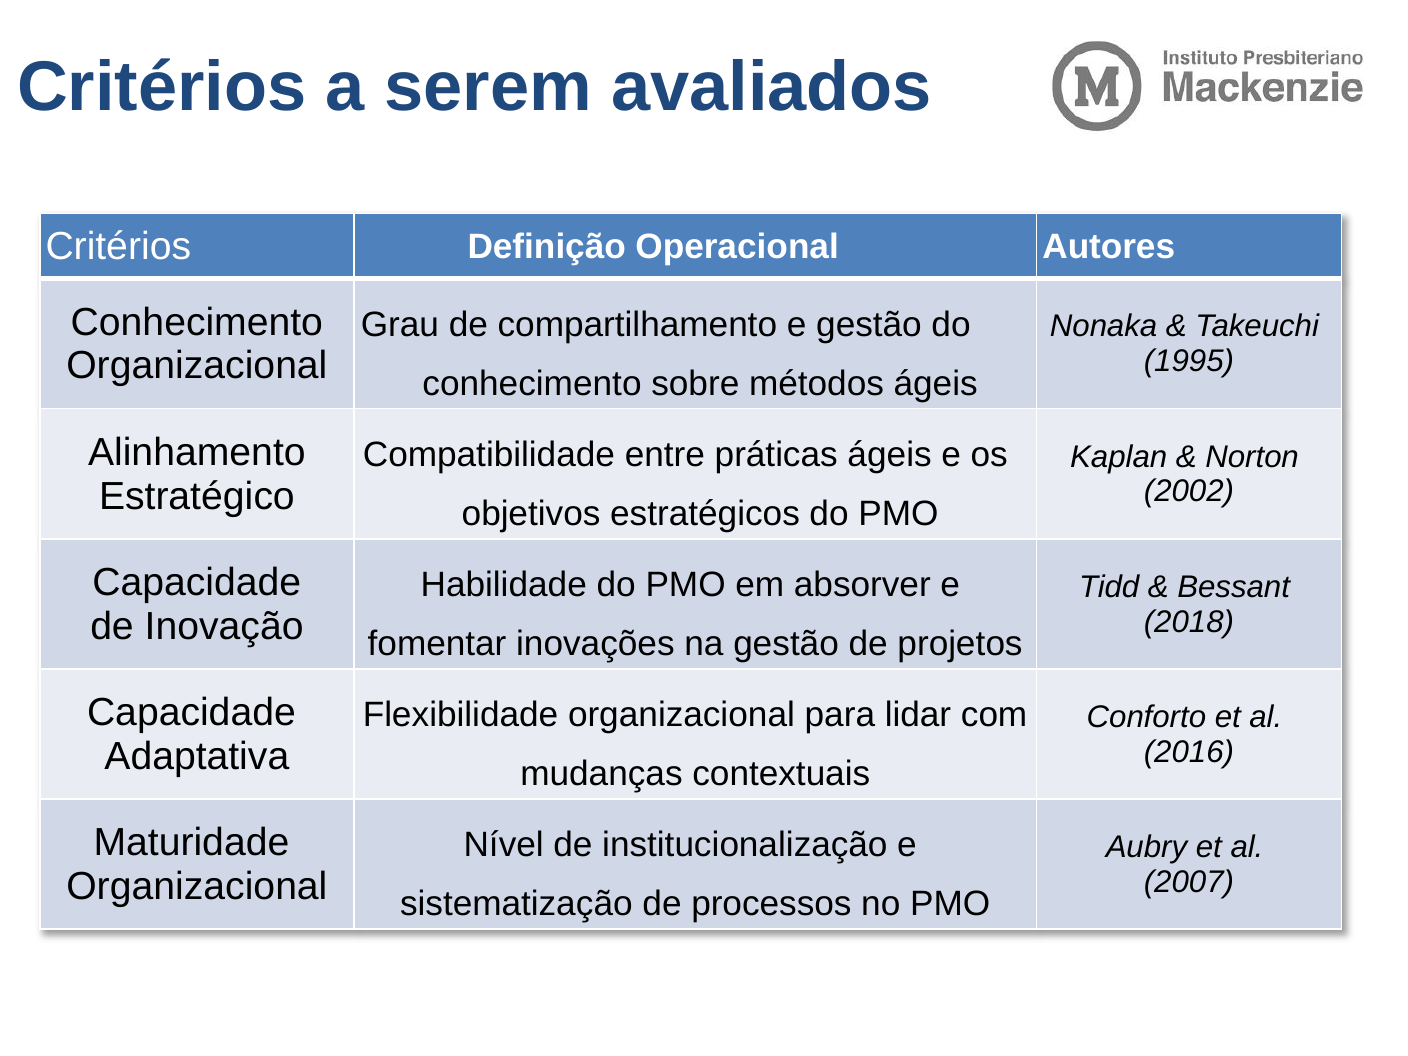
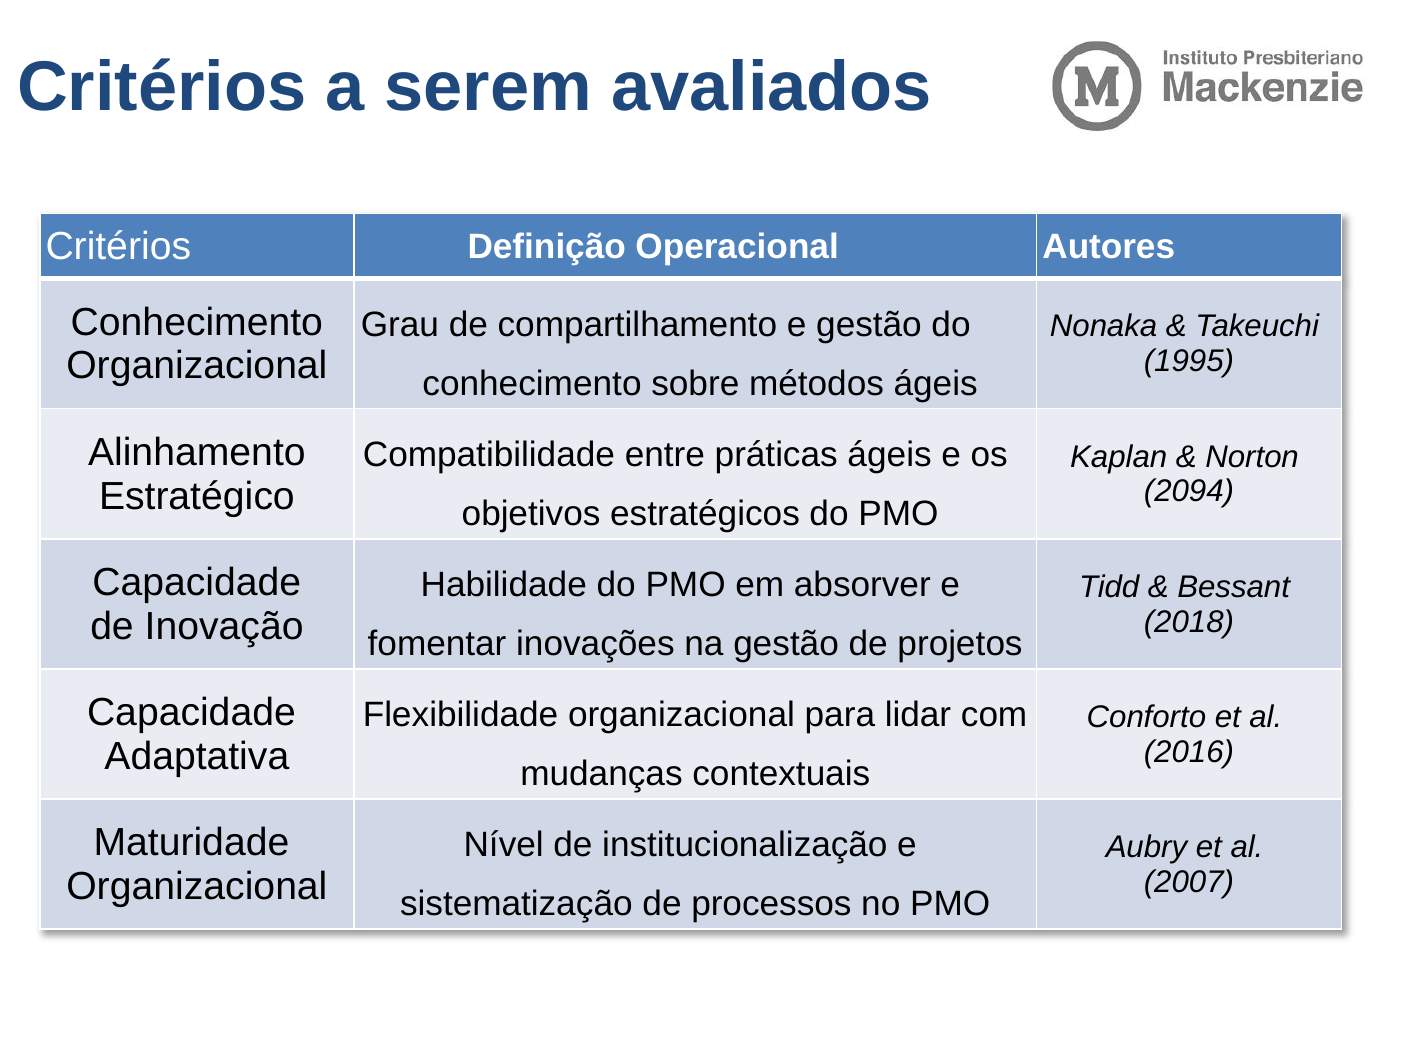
2002: 2002 -> 2094 (1189, 492)
